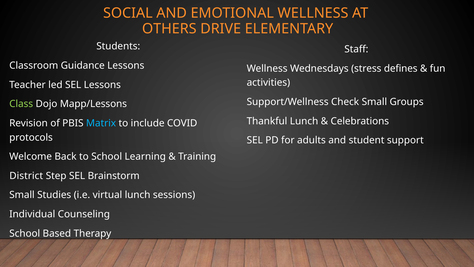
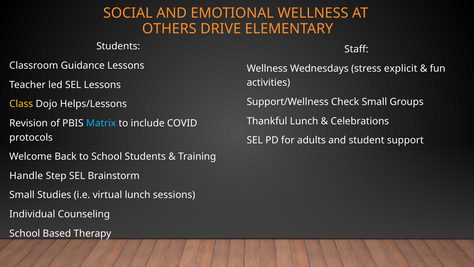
defines: defines -> explicit (401, 68)
Class colour: light green -> yellow (21, 104)
Mapp/Lessons: Mapp/Lessons -> Helps/Lessons (93, 104)
School Learning: Learning -> Students (145, 156)
District: District -> Handle (26, 176)
